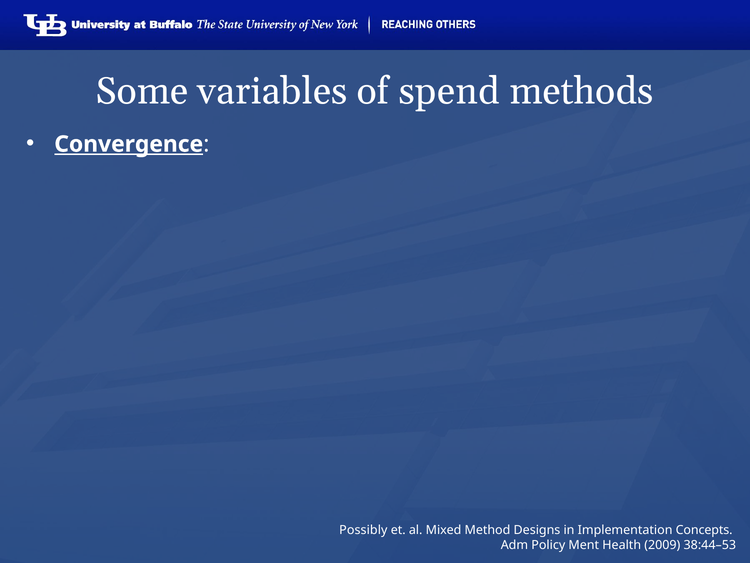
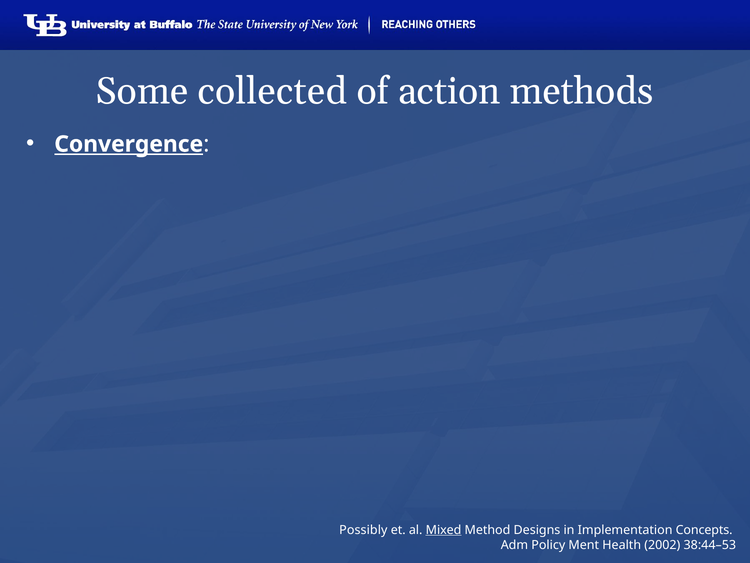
variables: variables -> collected (272, 91)
spend: spend -> action (449, 91)
Mixed underline: none -> present (444, 529)
2009: 2009 -> 2002 (662, 544)
